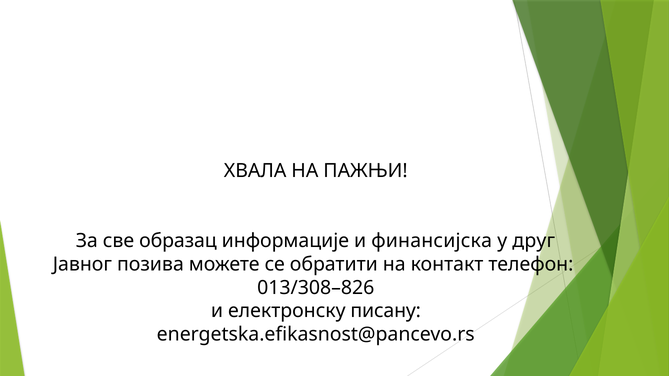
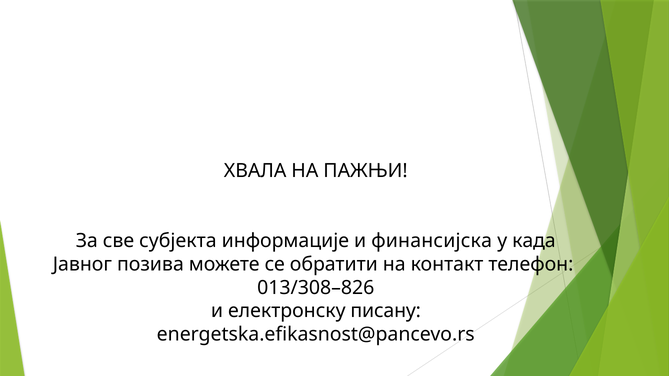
образац: образац -> субјекта (178, 241)
друг: друг -> када (534, 241)
